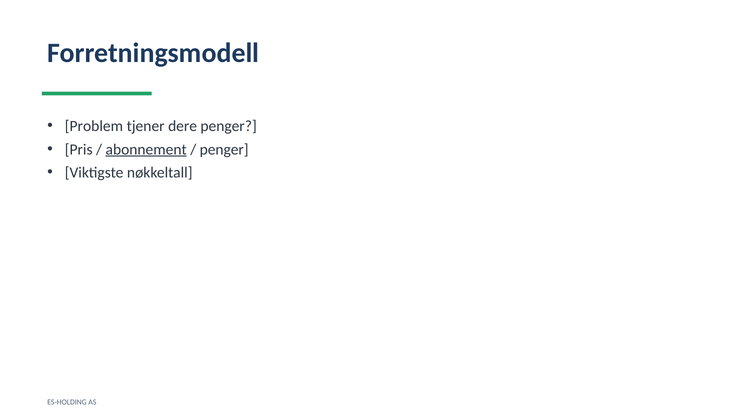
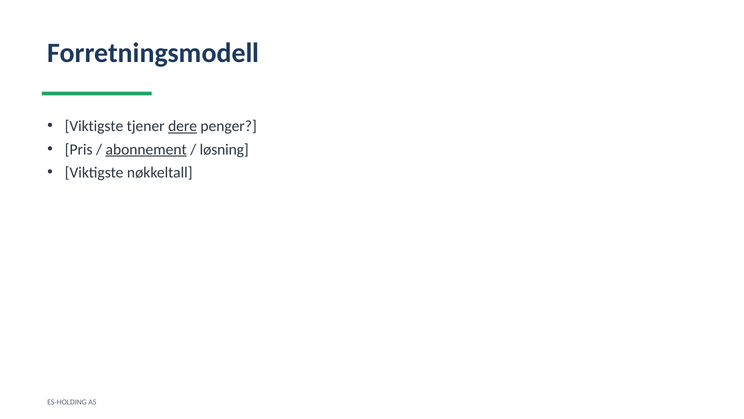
Problem: Problem -> Viktigste (94, 126)
dere underline: none -> present (183, 126)
penger: penger -> løsning (224, 149)
